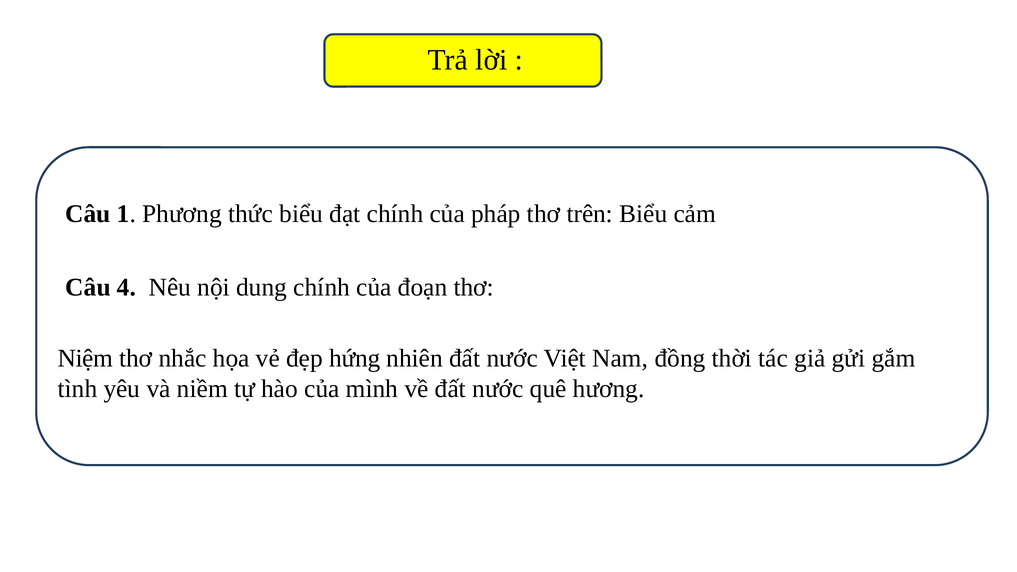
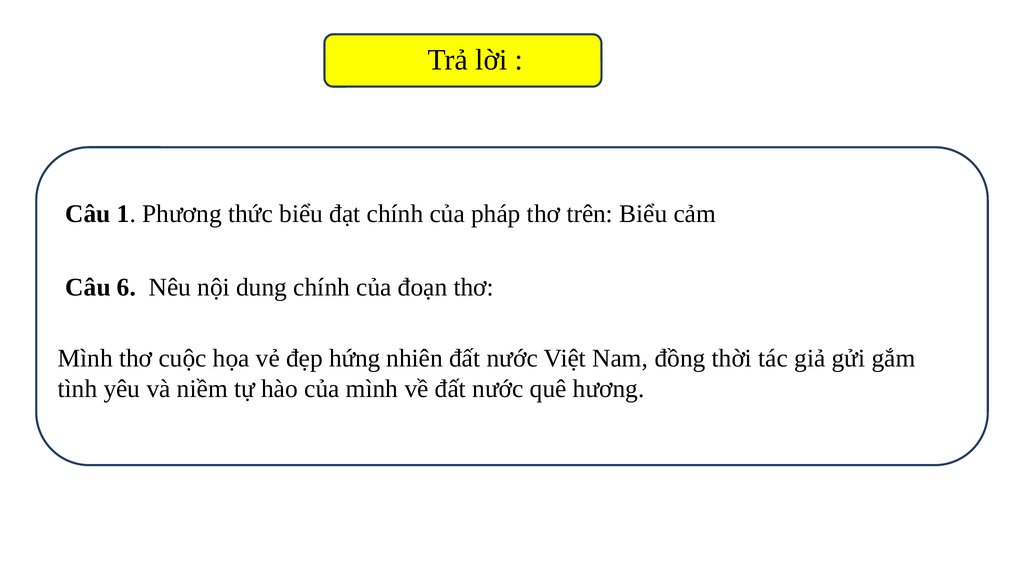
4: 4 -> 6 (127, 288)
Niệm: Niệm -> Mình (85, 358)
nhắc: nhắc -> cuộc (183, 358)
